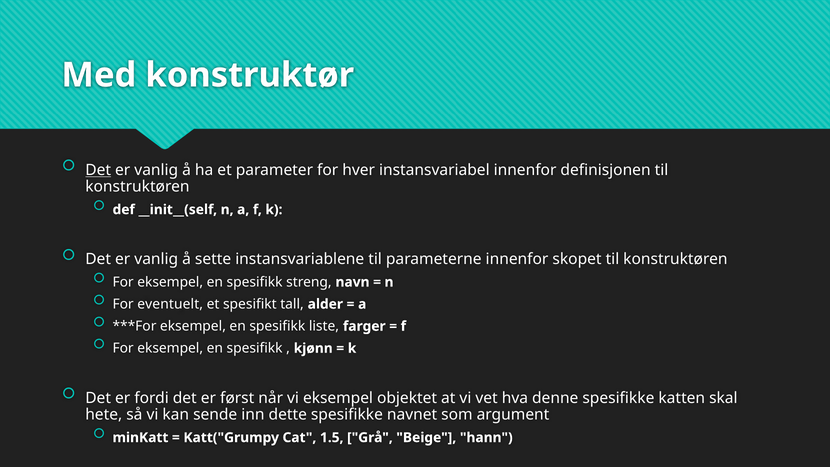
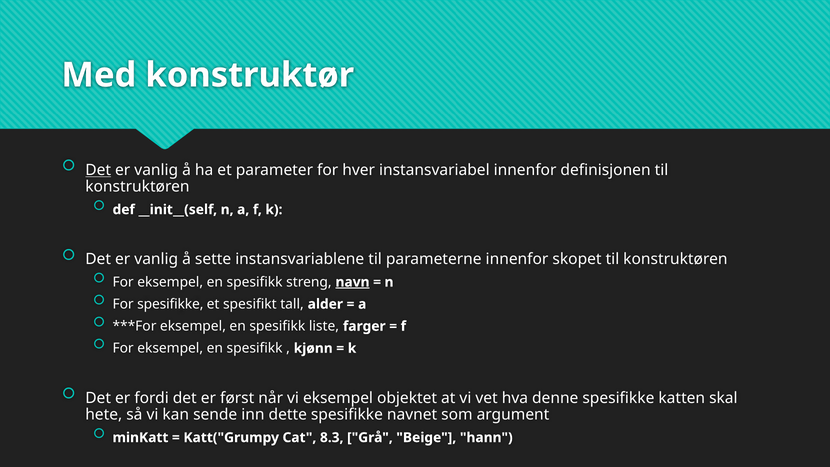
navn underline: none -> present (353, 282)
For eventuelt: eventuelt -> spesifikke (170, 304)
1.5: 1.5 -> 8.3 (332, 437)
